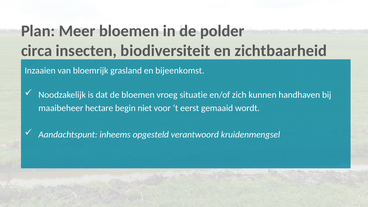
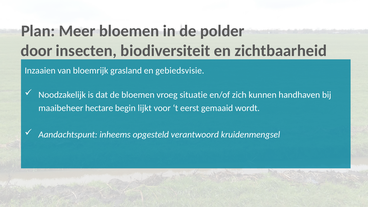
circa: circa -> door (37, 51)
bijeenkomst: bijeenkomst -> gebiedsvisie (180, 71)
niet: niet -> lijkt (145, 108)
